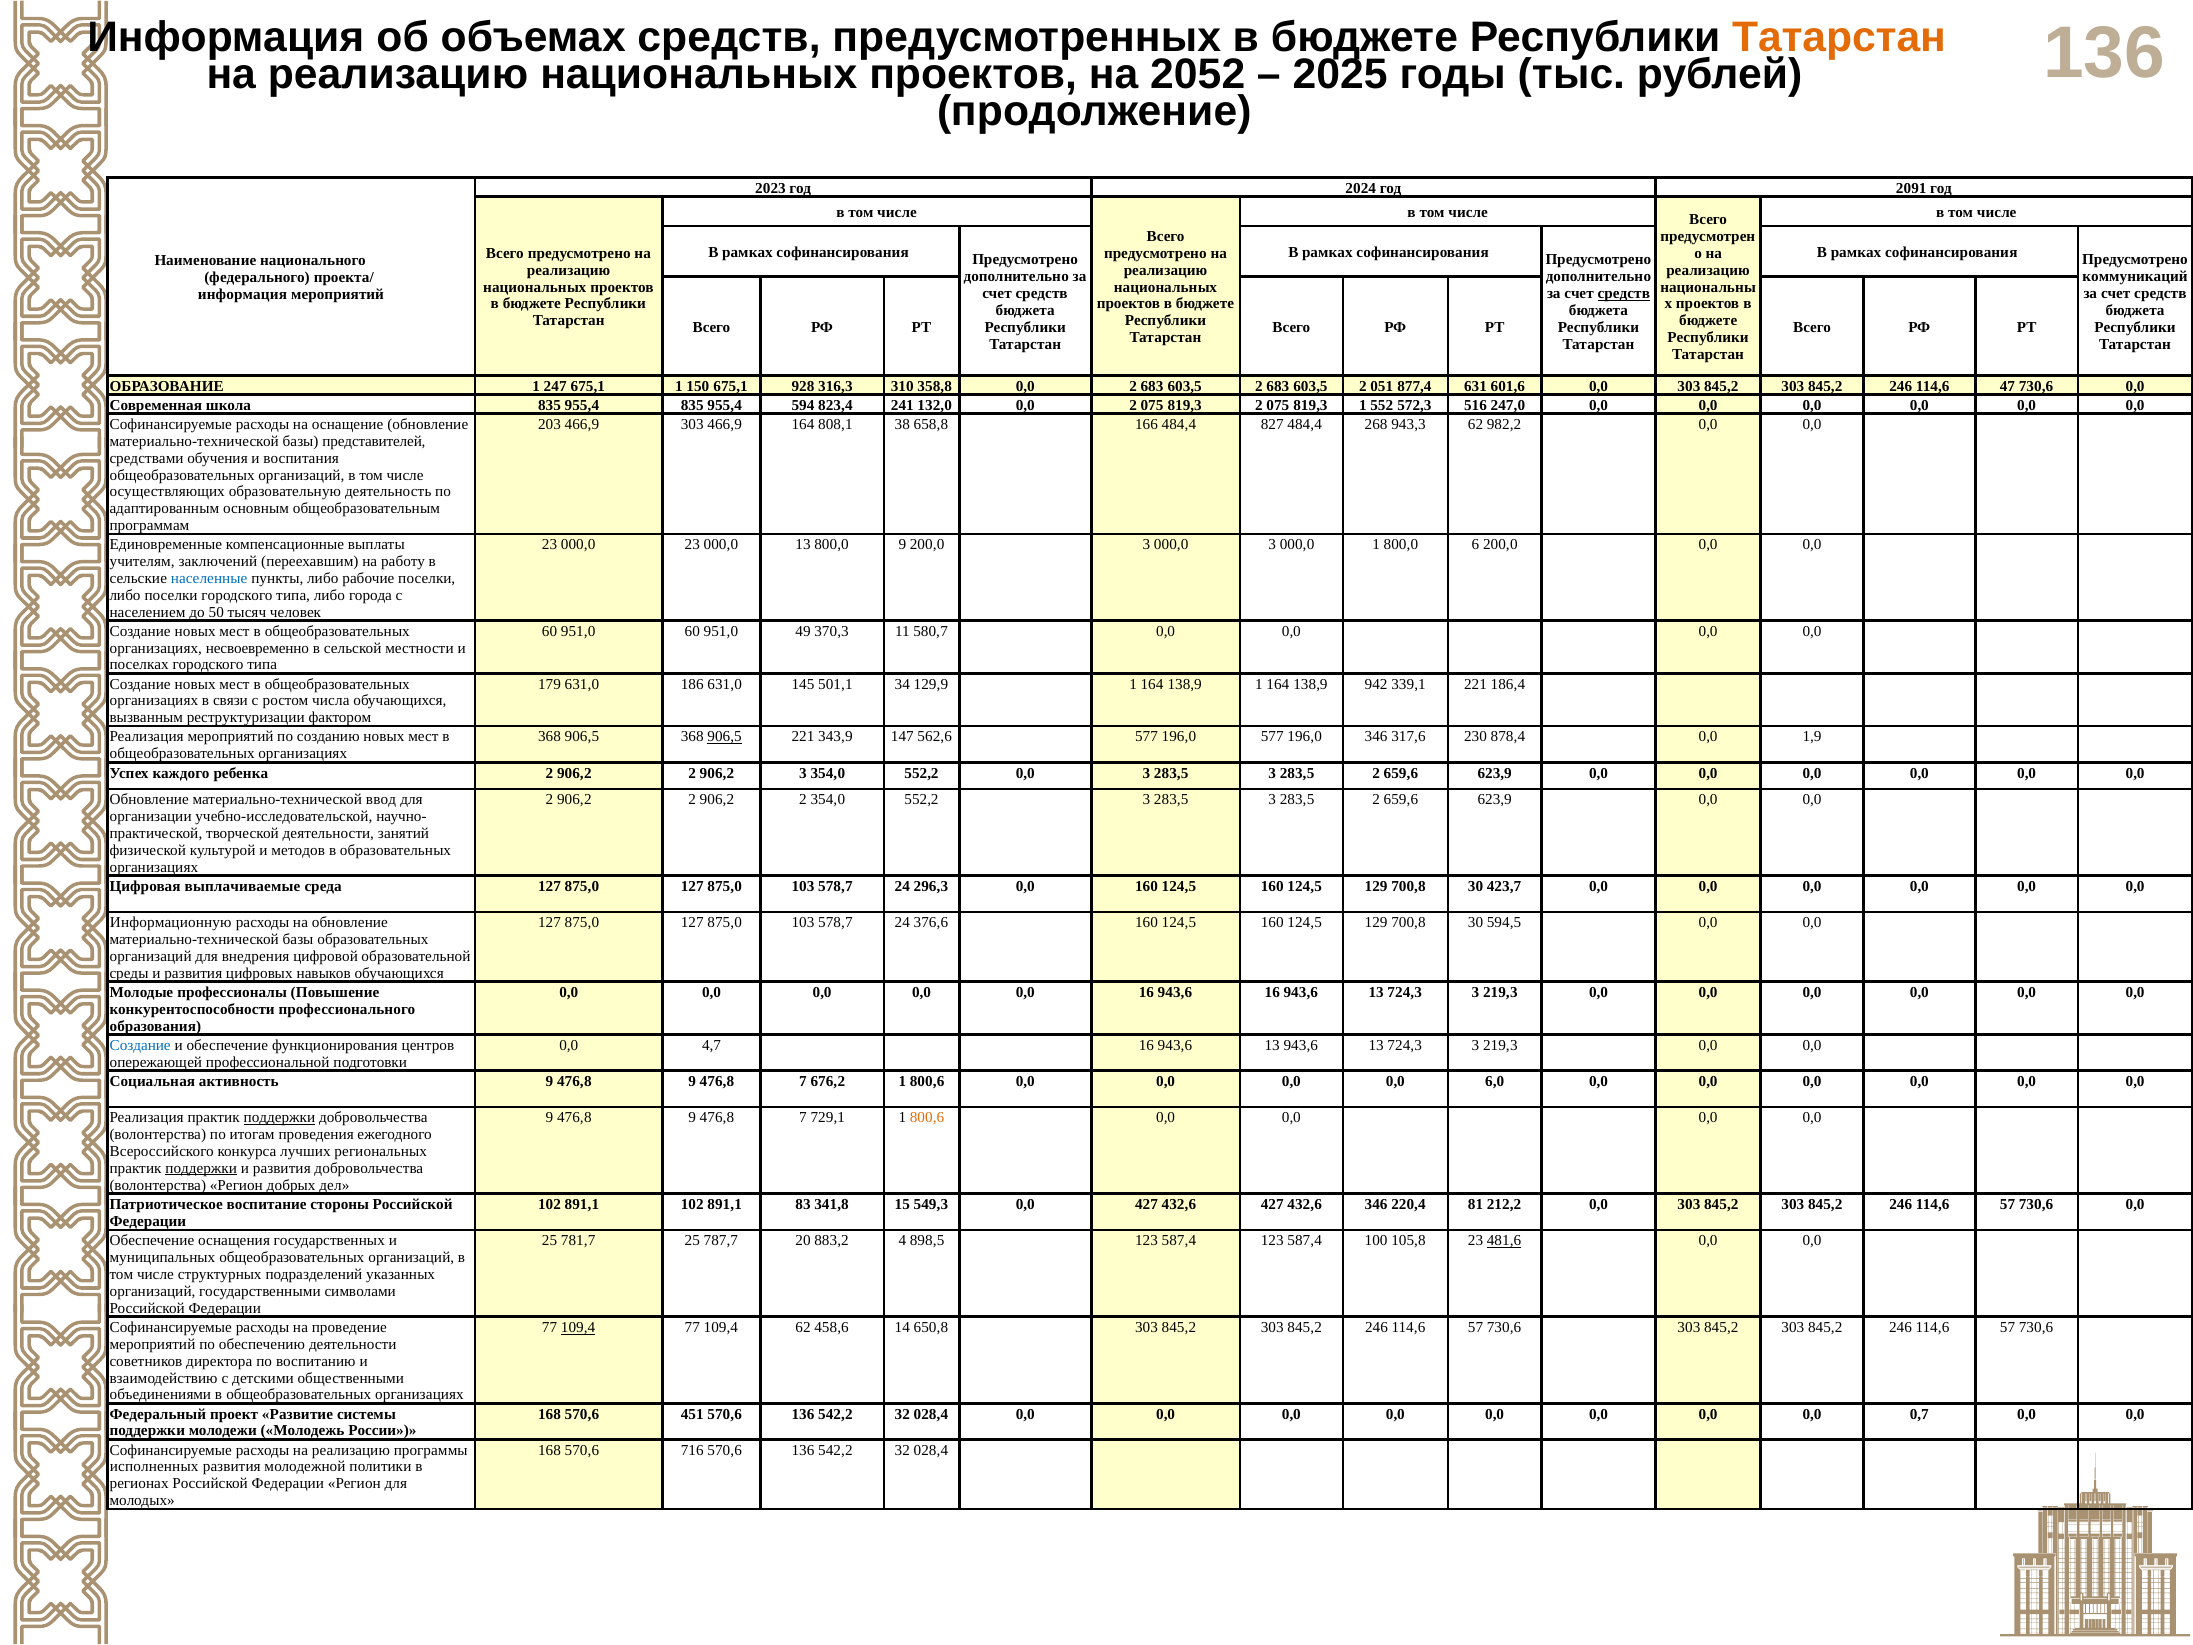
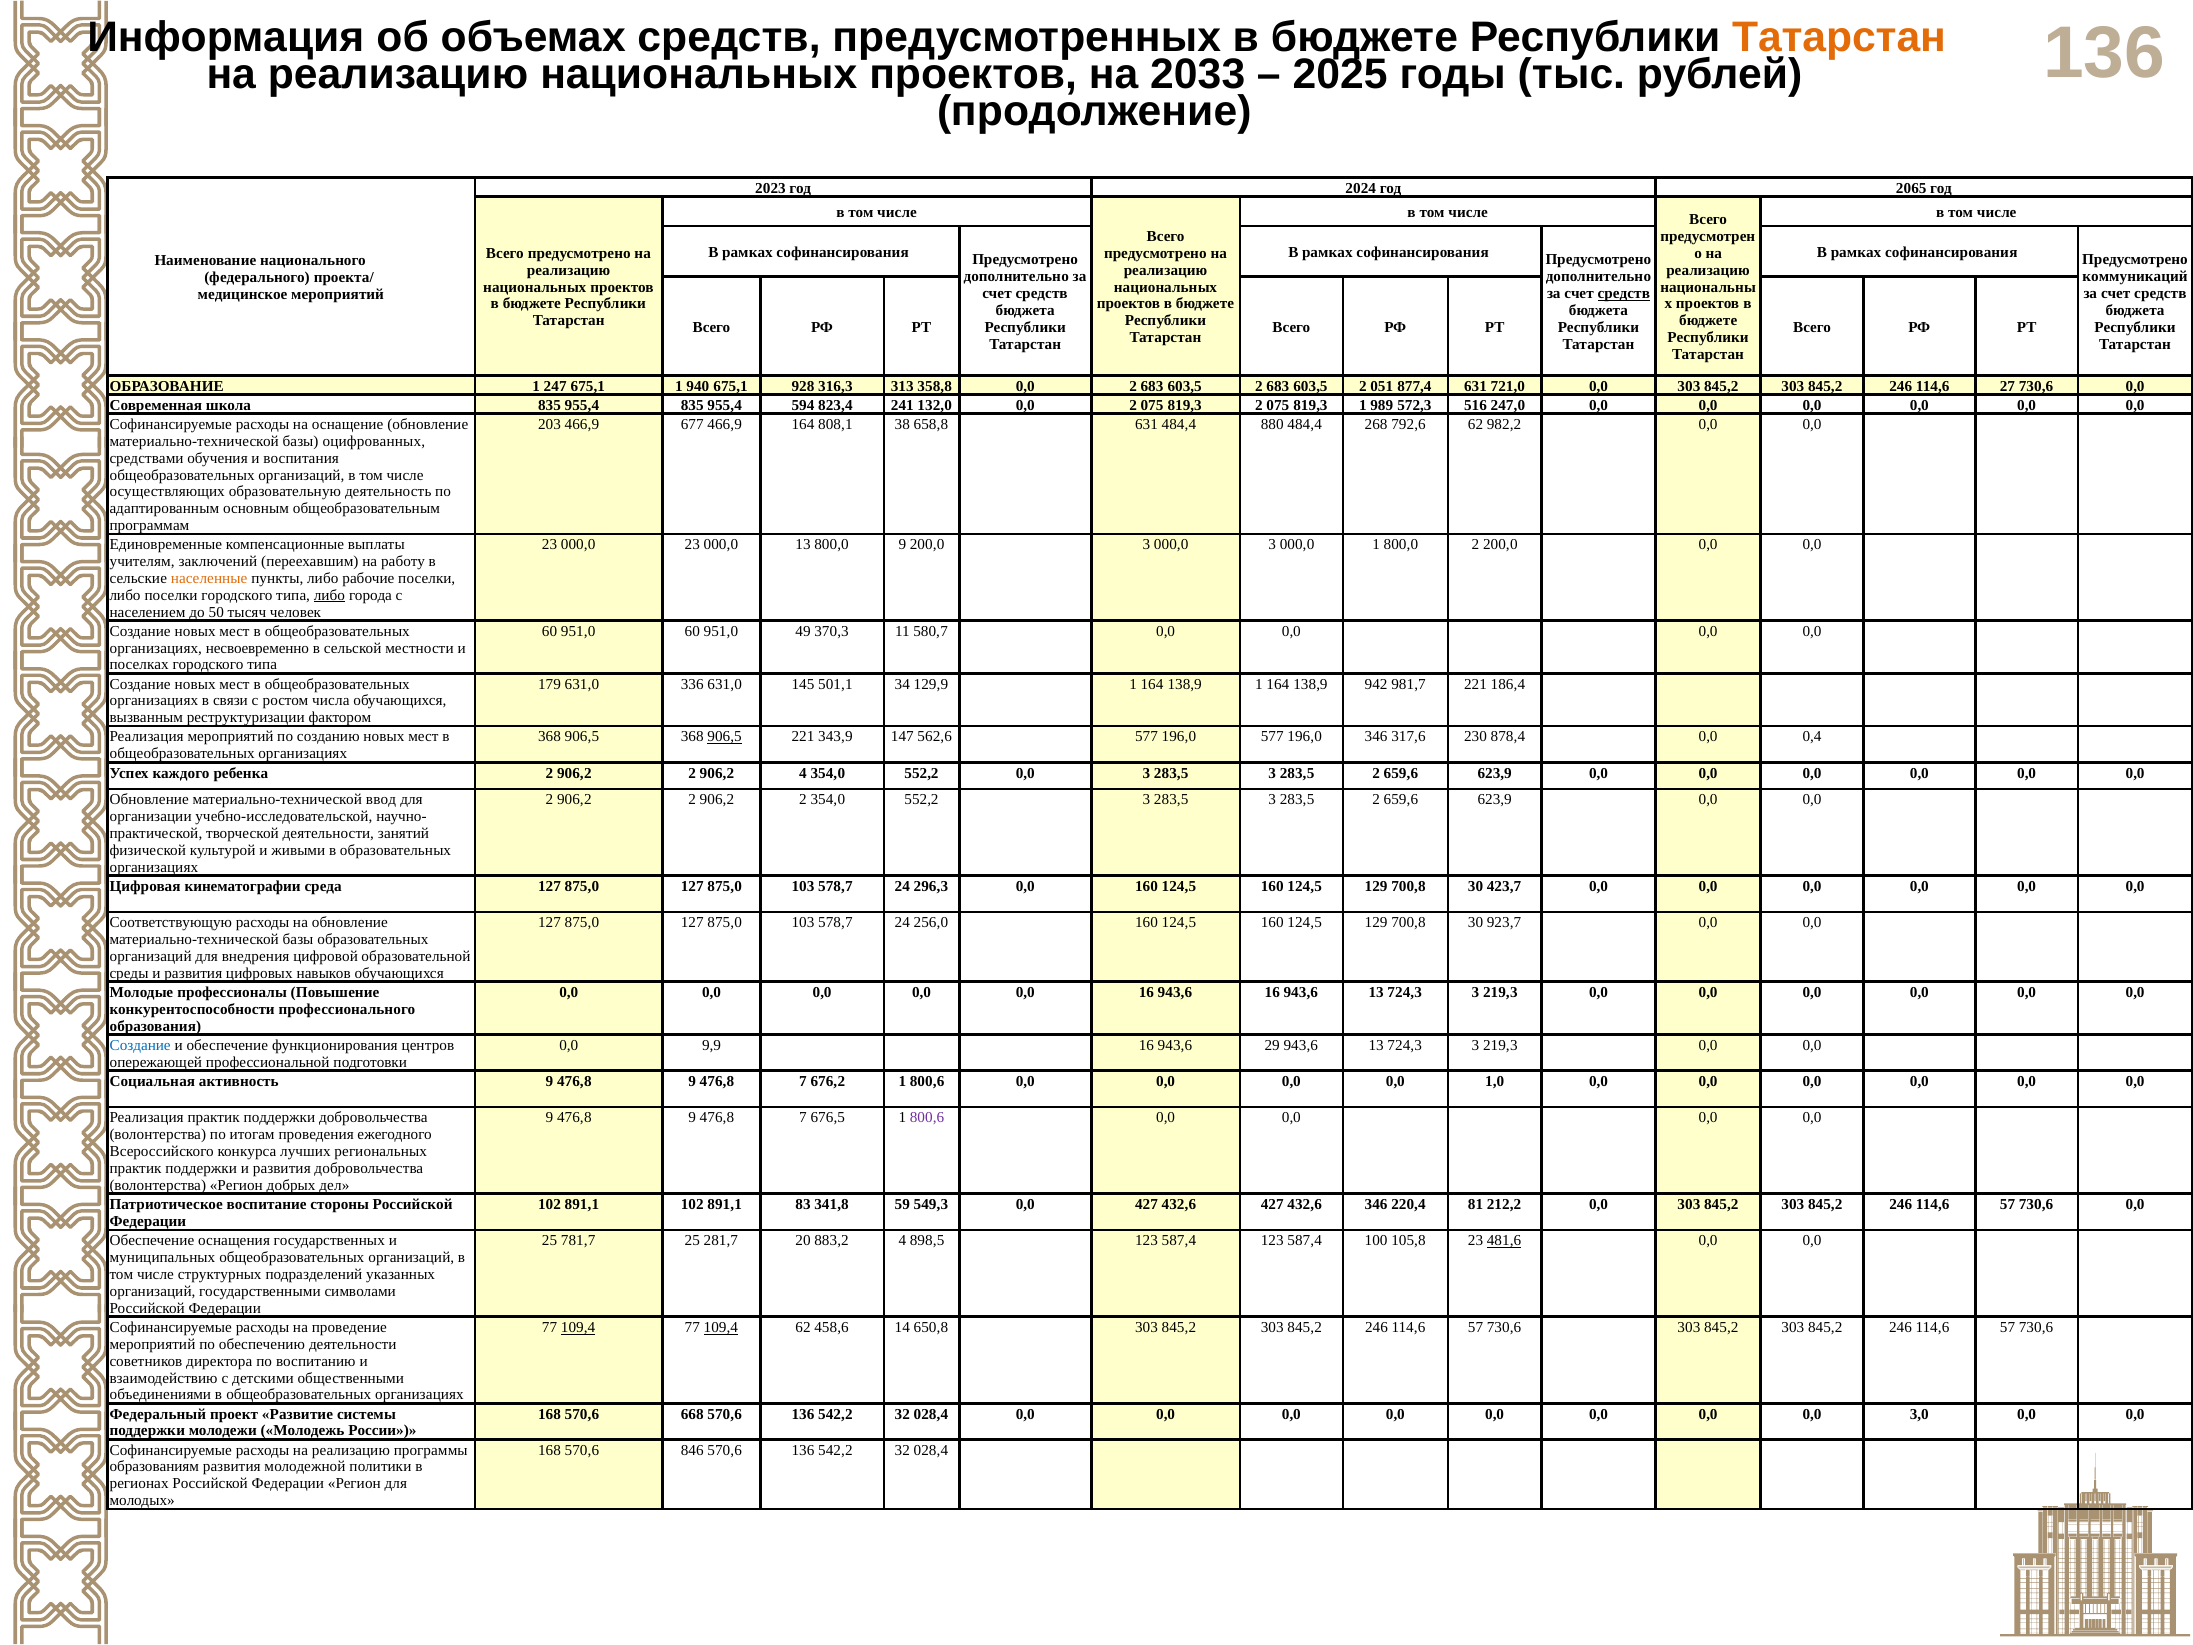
2052: 2052 -> 2033 (1198, 74)
2091: 2091 -> 2065 (1911, 188)
информация: информация -> медицинское (243, 294)
150: 150 -> 940 (698, 386)
310: 310 -> 313 (902, 386)
601,6: 601,6 -> 721,0 (1508, 386)
47: 47 -> 27 (2007, 386)
552: 552 -> 989 (1382, 405)
466,9 303: 303 -> 677 (692, 424)
658,8 166: 166 -> 631 (1146, 424)
827: 827 -> 880 (1272, 424)
943,3: 943,3 -> 792,6 (1408, 424)
представителей: представителей -> оцифрованных (374, 441)
800,0 6: 6 -> 2 (1476, 545)
населенные colour: blue -> orange (209, 578)
либо underline: none -> present (329, 595)
186: 186 -> 336 (692, 684)
339,1: 339,1 -> 981,7 (1408, 684)
1,9: 1,9 -> 0,4 (1812, 737)
906,2 3: 3 -> 4 (803, 773)
методов: методов -> живыми (298, 850)
выплачиваемые: выплачиваемые -> кинематографии (243, 886)
Информационную: Информационную -> Соответствующую (171, 923)
376,6: 376,6 -> 256,0 (931, 923)
594,5: 594,5 -> 923,7 (1504, 923)
4,7: 4,7 -> 9,9 (711, 1045)
13: 13 -> 29 (1272, 1045)
6,0: 6,0 -> 1,0 (1495, 1081)
поддержки underline: present -> none (279, 1118)
729,1: 729,1 -> 676,5 (828, 1118)
800,6 colour: orange -> purple (927, 1118)
поддержки underline: present -> none (201, 1168)
15: 15 -> 59 (902, 1204)
787,7: 787,7 -> 281,7 (721, 1241)
109,4 underline: none -> present (721, 1327)
451: 451 -> 668 (692, 1414)
0,7: 0,7 -> 3,0 (1919, 1414)
716: 716 -> 846 (692, 1450)
исполненных: исполненных -> образованиям (154, 1467)
